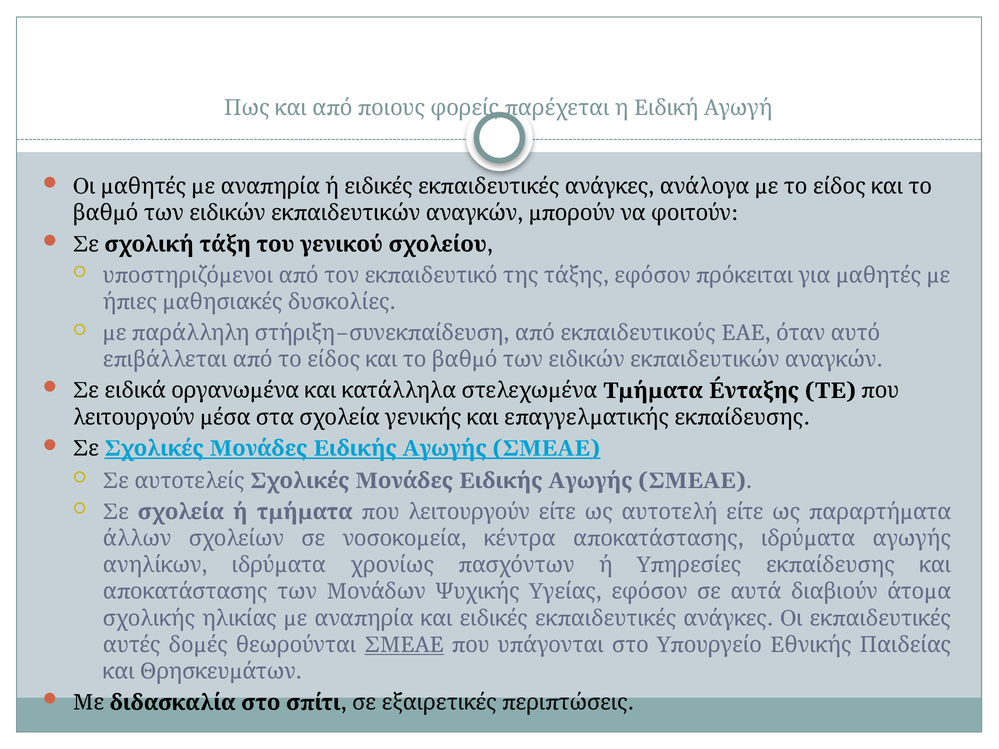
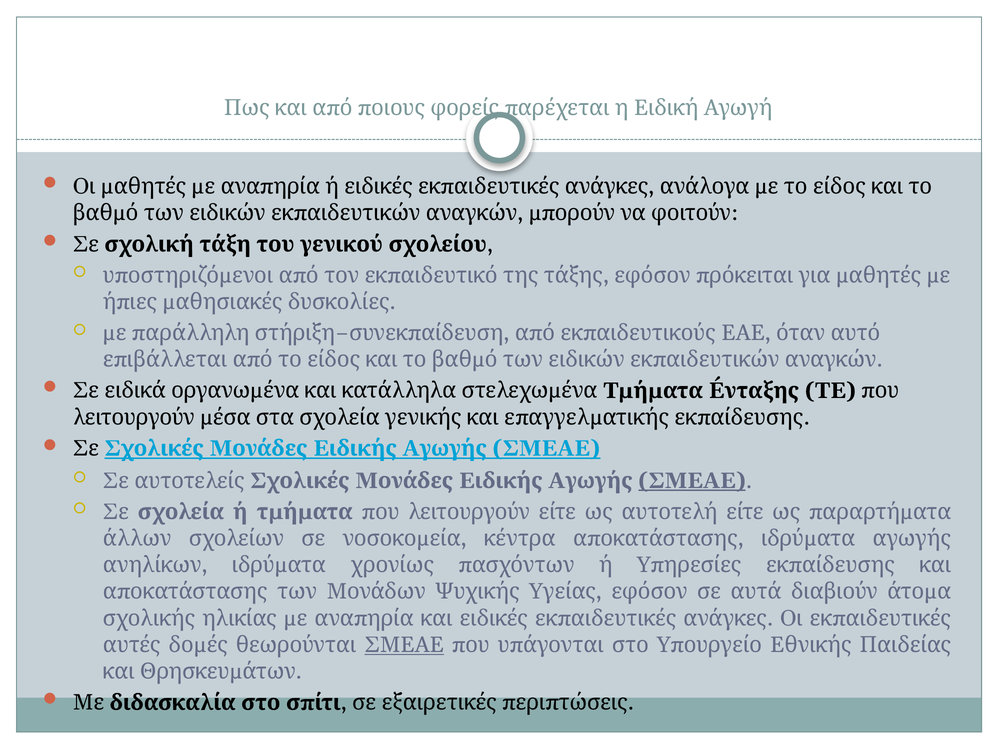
ΣΜΕΑΕ underline: none -> present (692, 481)
